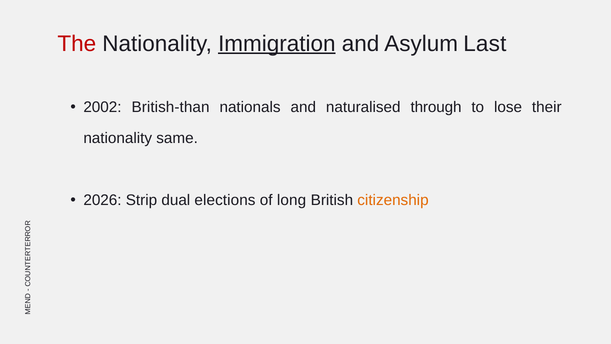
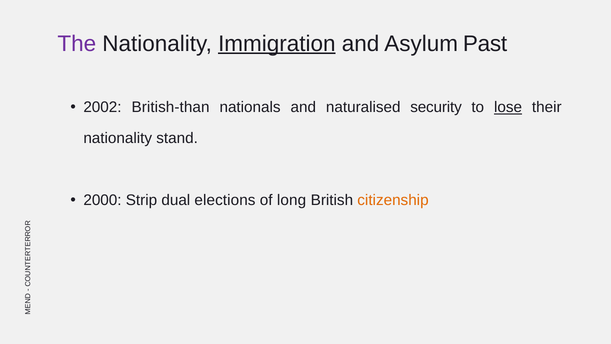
The colour: red -> purple (77, 44)
Last: Last -> Past (485, 44)
through: through -> security (436, 107)
lose underline: none -> present (508, 107)
same: same -> stand (177, 138)
2026: 2026 -> 2000 (102, 200)
